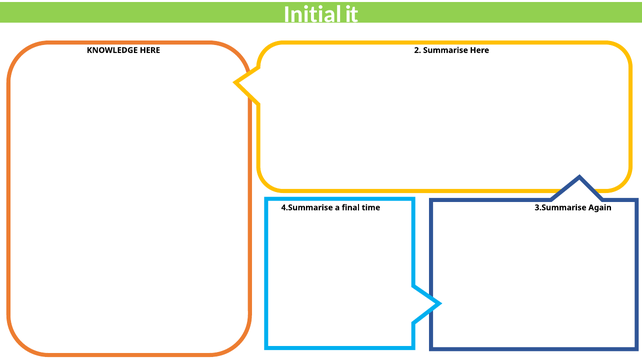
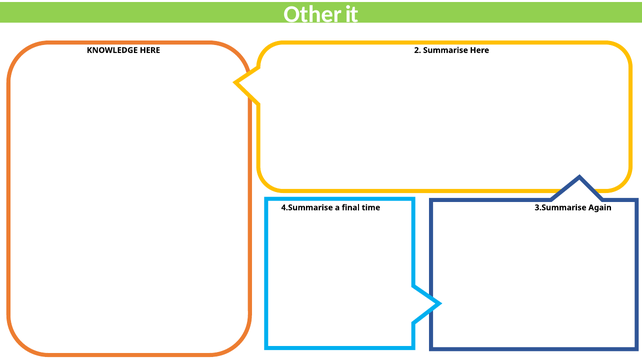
Initial: Initial -> Other (313, 14)
